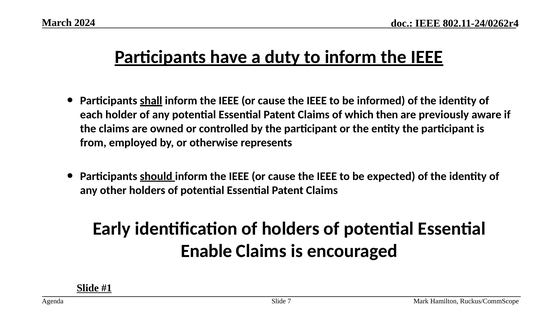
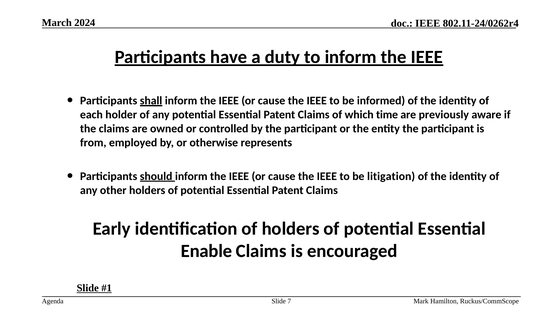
then: then -> time (387, 115)
expected: expected -> litigation (391, 176)
